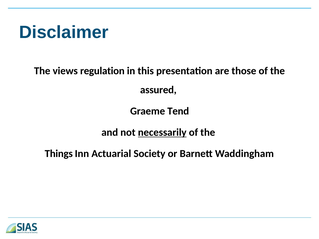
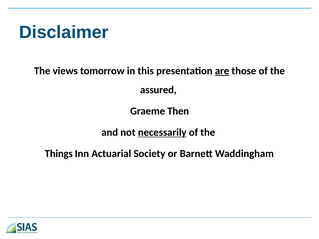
regulation: regulation -> tomorrow (102, 71)
are underline: none -> present (222, 71)
Tend: Tend -> Then (178, 111)
